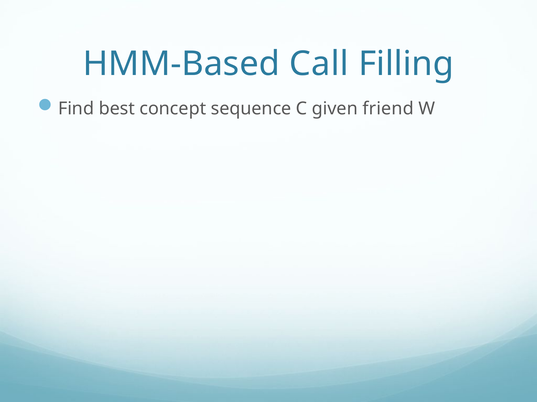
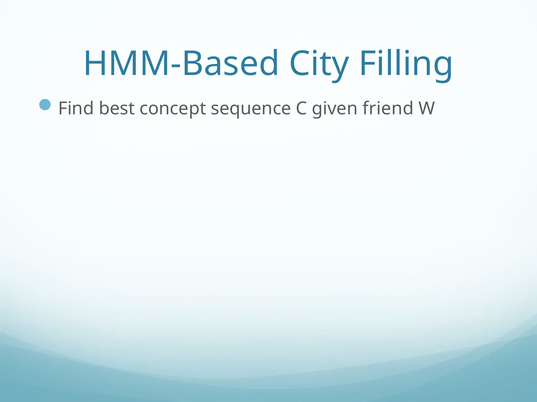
Call: Call -> City (319, 64)
